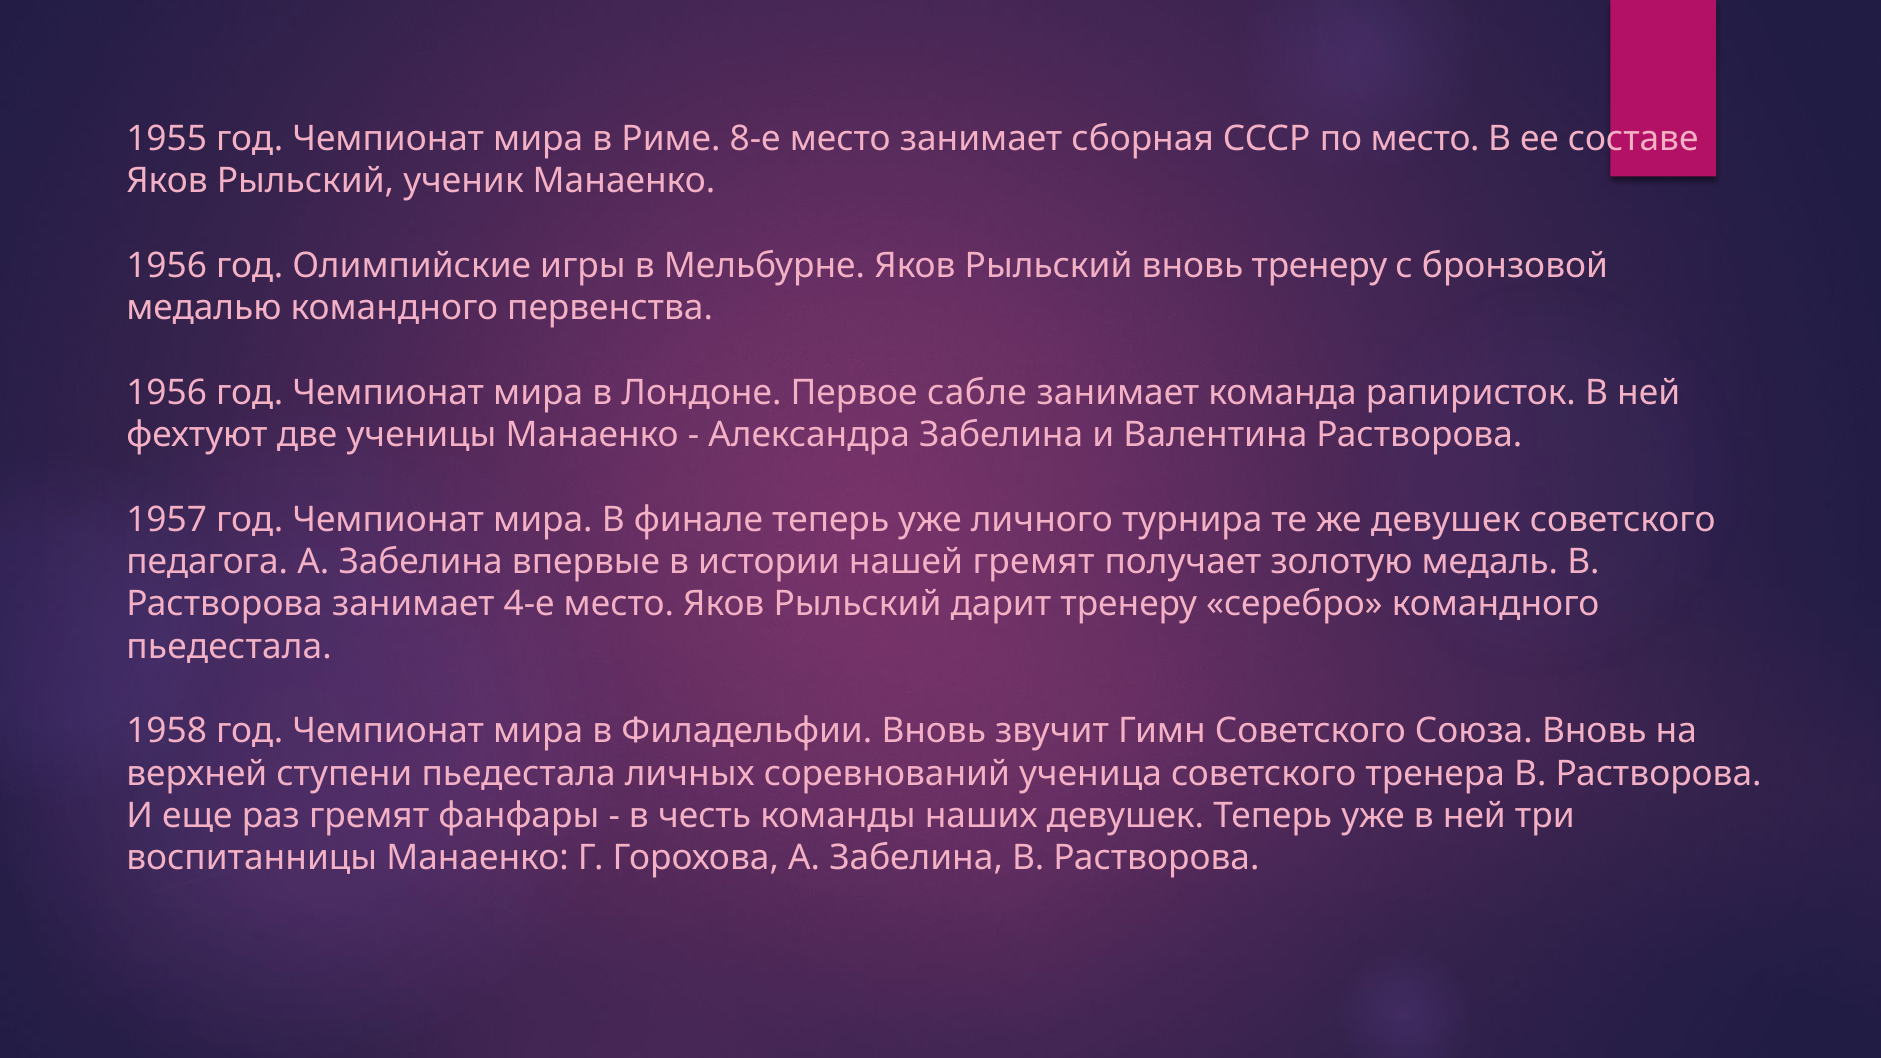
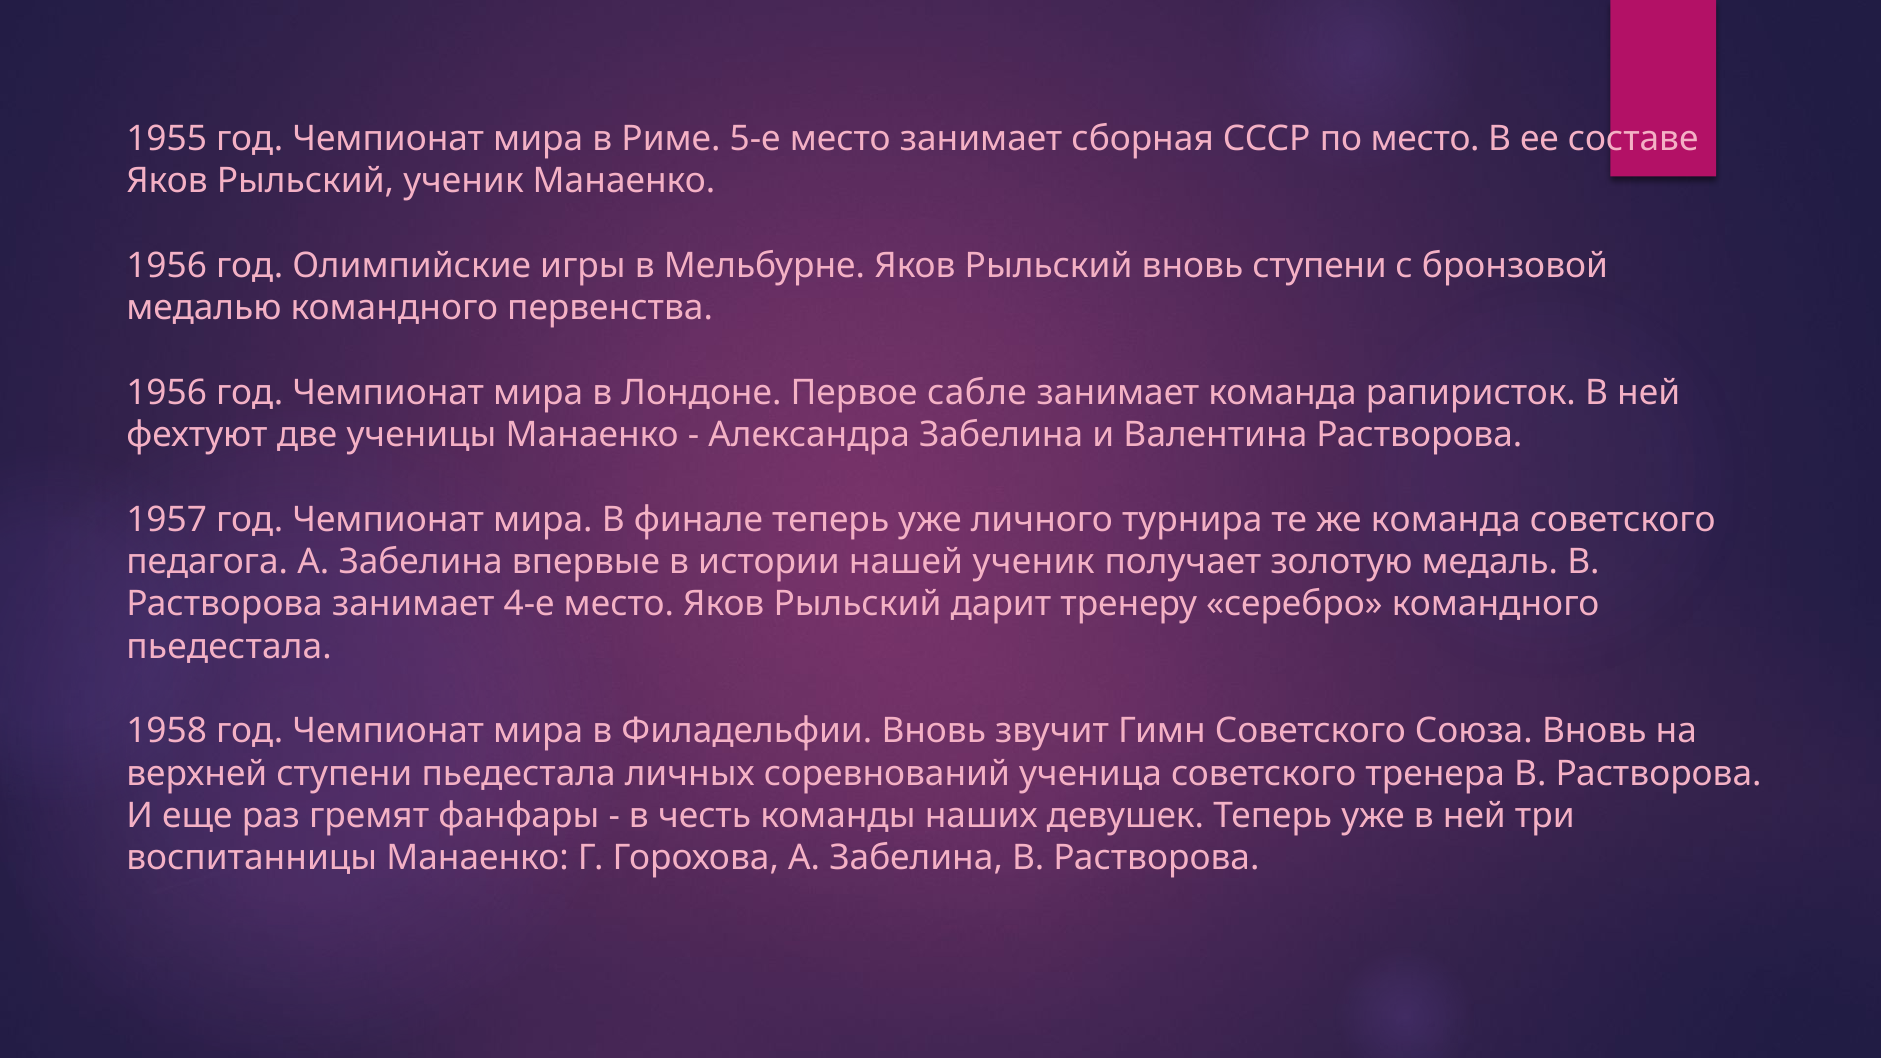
8-е: 8-е -> 5-е (755, 139)
вновь тренеру: тренеру -> ступени (1320, 266)
же девушек: девушек -> команда (1446, 520)
нашей гремят: гремят -> ученик (1034, 562)
